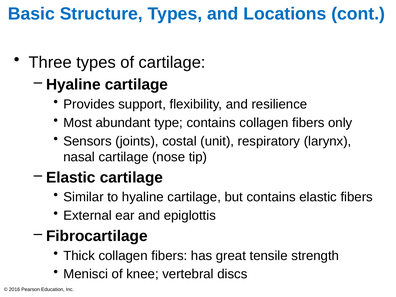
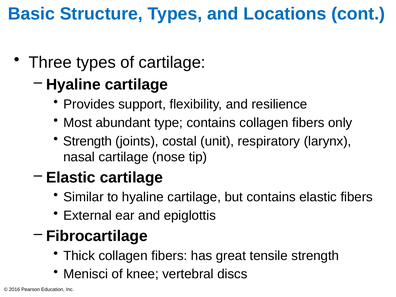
Sensors: Sensors -> Strength (88, 141)
